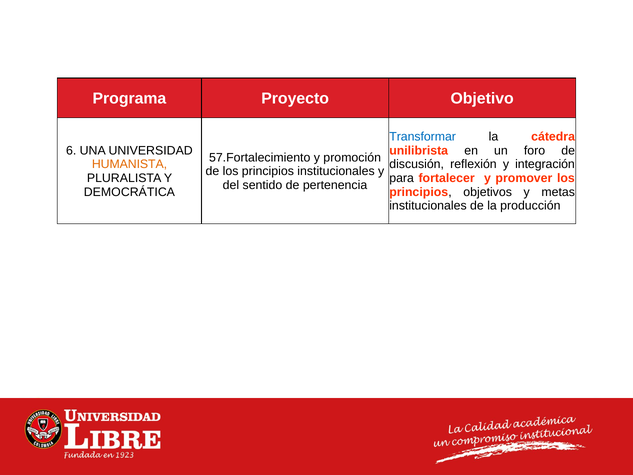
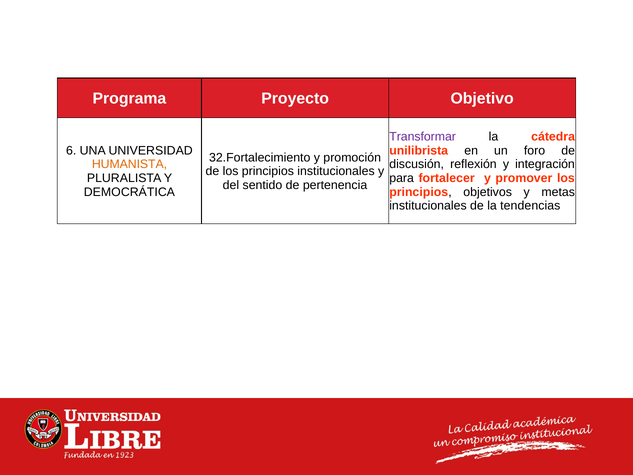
Transformar colour: blue -> purple (423, 137)
57.Fortalecimiento: 57.Fortalecimiento -> 32.Fortalecimiento (260, 157)
producción: producción -> tendencias (530, 206)
